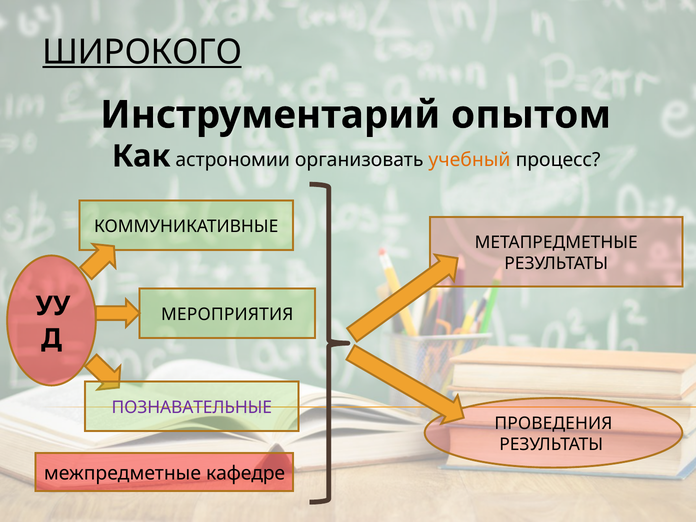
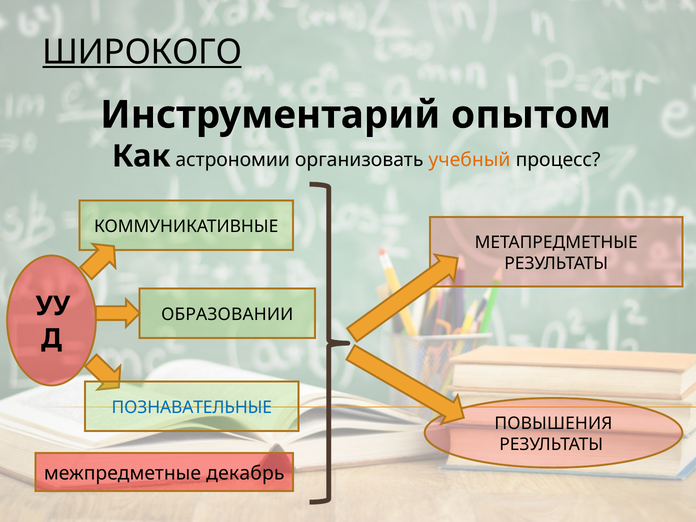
МЕРОПРИЯТИЯ: МЕРОПРИЯТИЯ -> ОБРАЗОВАНИИ (227, 314)
ПОЗНАВАТЕЛЬНЫЕ colour: purple -> blue (192, 408)
ПРОВЕДЕНИЯ: ПРОВЕДЕНИЯ -> ПОВЫШЕНИЯ (553, 424)
кафедре: кафедре -> декабрь (245, 473)
